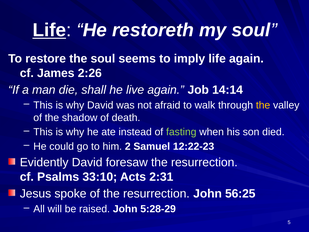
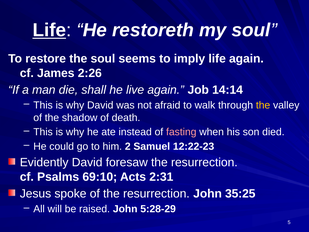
fasting colour: light green -> pink (181, 132)
33:10: 33:10 -> 69:10 (100, 177)
56:25: 56:25 -> 35:25 (240, 194)
